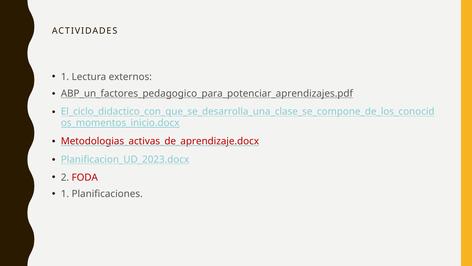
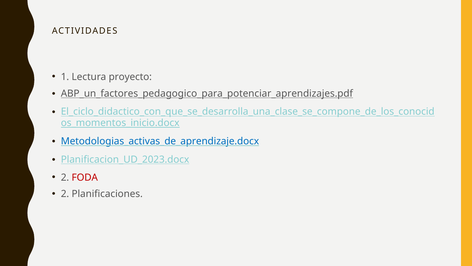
externos: externos -> proyecto (130, 77)
Metodologias_activas_de_aprendizaje.docx colour: red -> blue (160, 141)
1: 1 -> 2 (65, 194)
